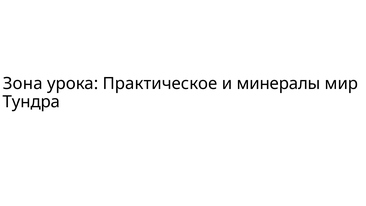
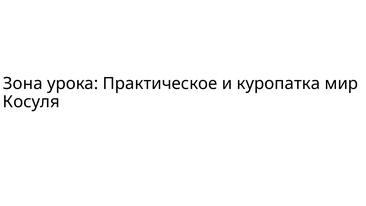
минералы: минералы -> куропатка (278, 84)
Тундра: Тундра -> Косуля (31, 102)
